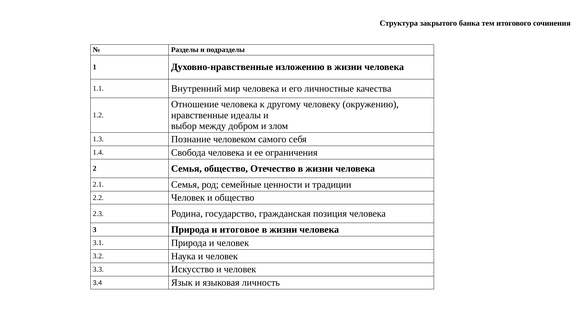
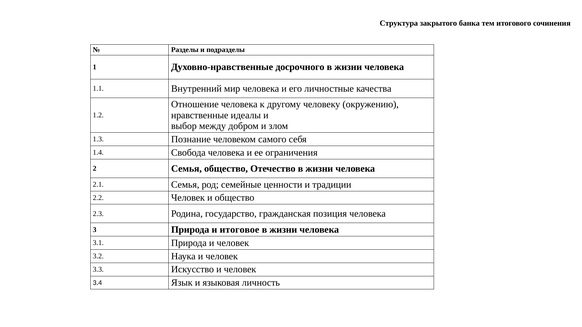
изложению: изложению -> досрочного (300, 67)
